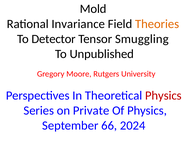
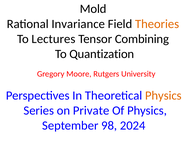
Detector: Detector -> Lectures (53, 39)
Smuggling: Smuggling -> Combining (142, 39)
Unpublished: Unpublished -> Quantization (102, 54)
Physics colour: red -> orange (163, 96)
66: 66 -> 98 (109, 126)
